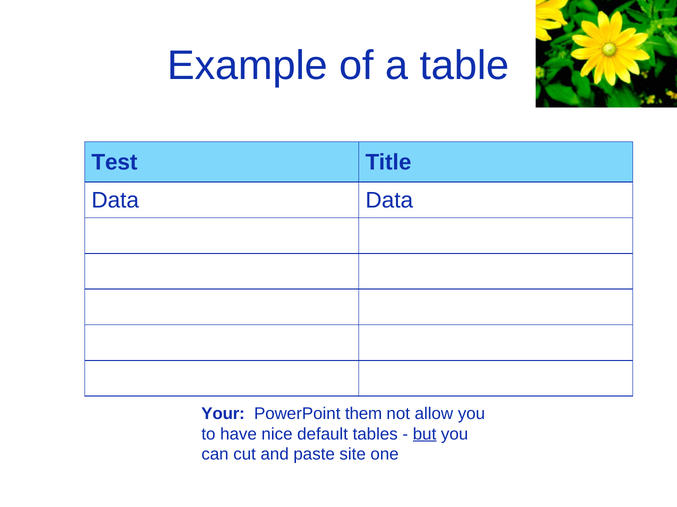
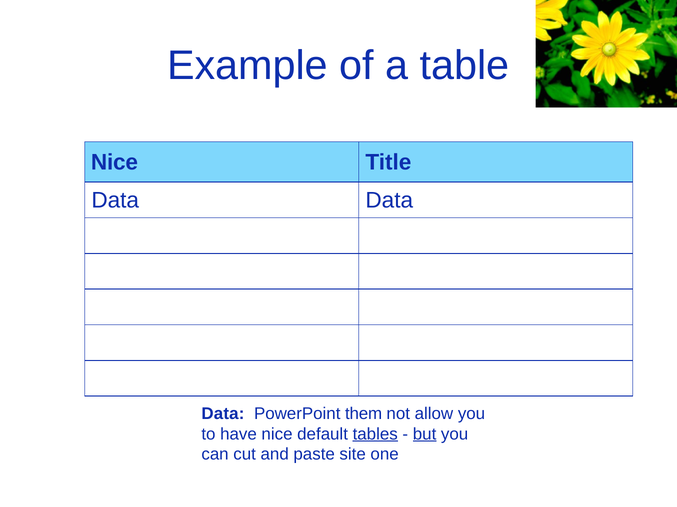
Test: Test -> Nice (114, 163)
Your: Your -> Data (223, 414)
tables underline: none -> present (375, 435)
